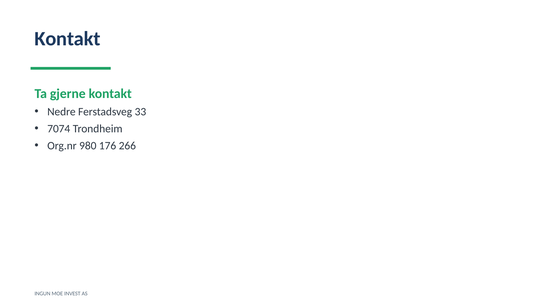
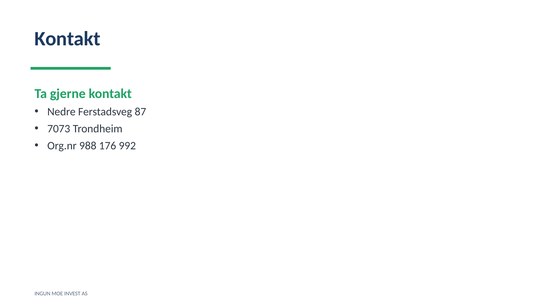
33: 33 -> 87 (140, 112)
7074: 7074 -> 7073 (59, 129)
980: 980 -> 988 (88, 146)
266: 266 -> 992 (127, 146)
